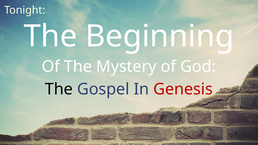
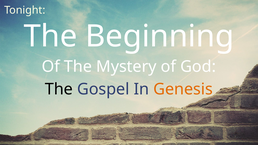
Genesis colour: red -> orange (183, 89)
